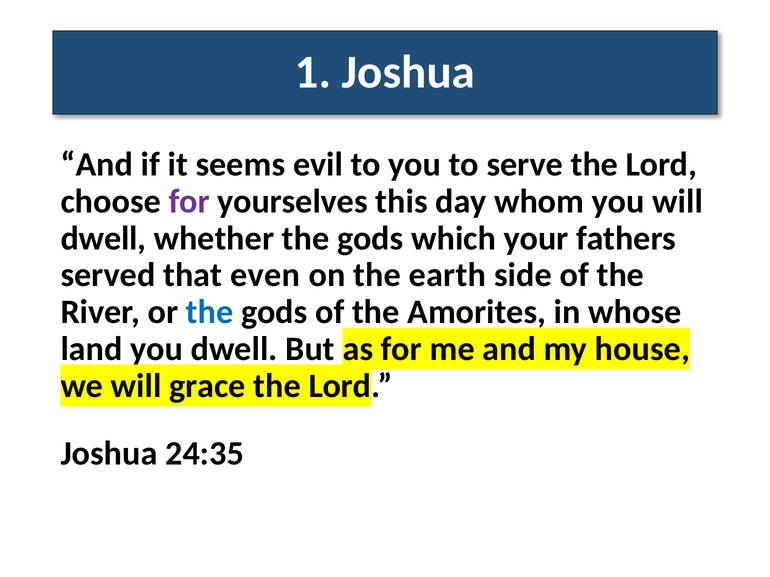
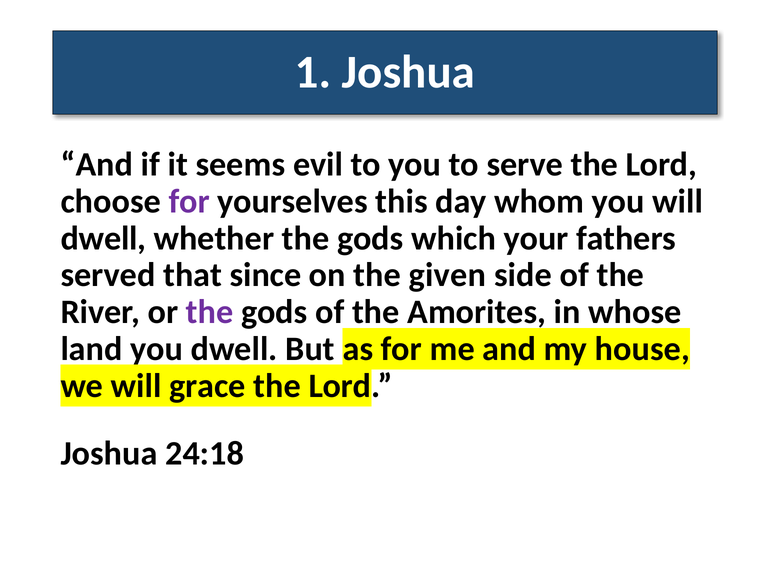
even: even -> since (265, 275)
earth: earth -> given (447, 275)
the colour: blue -> purple (210, 312)
24:35: 24:35 -> 24:18 (205, 454)
